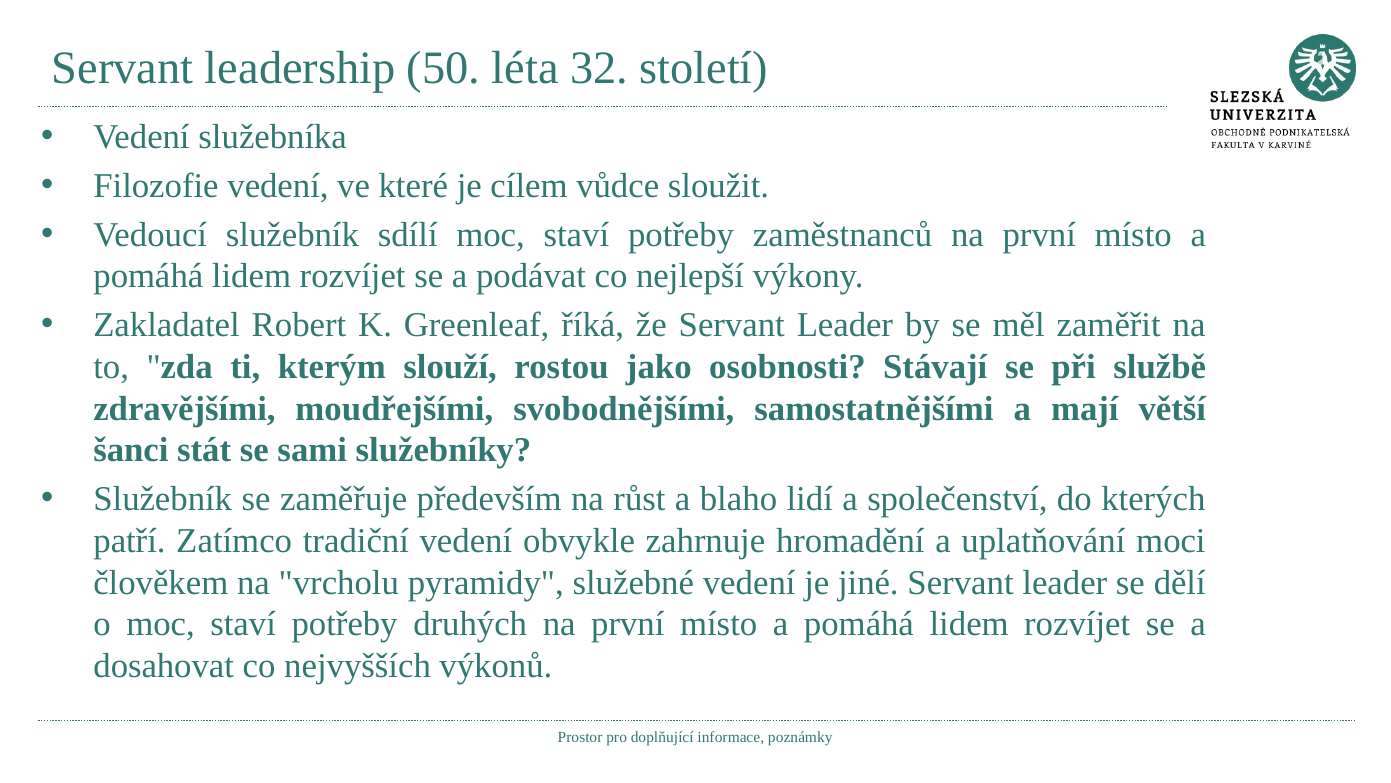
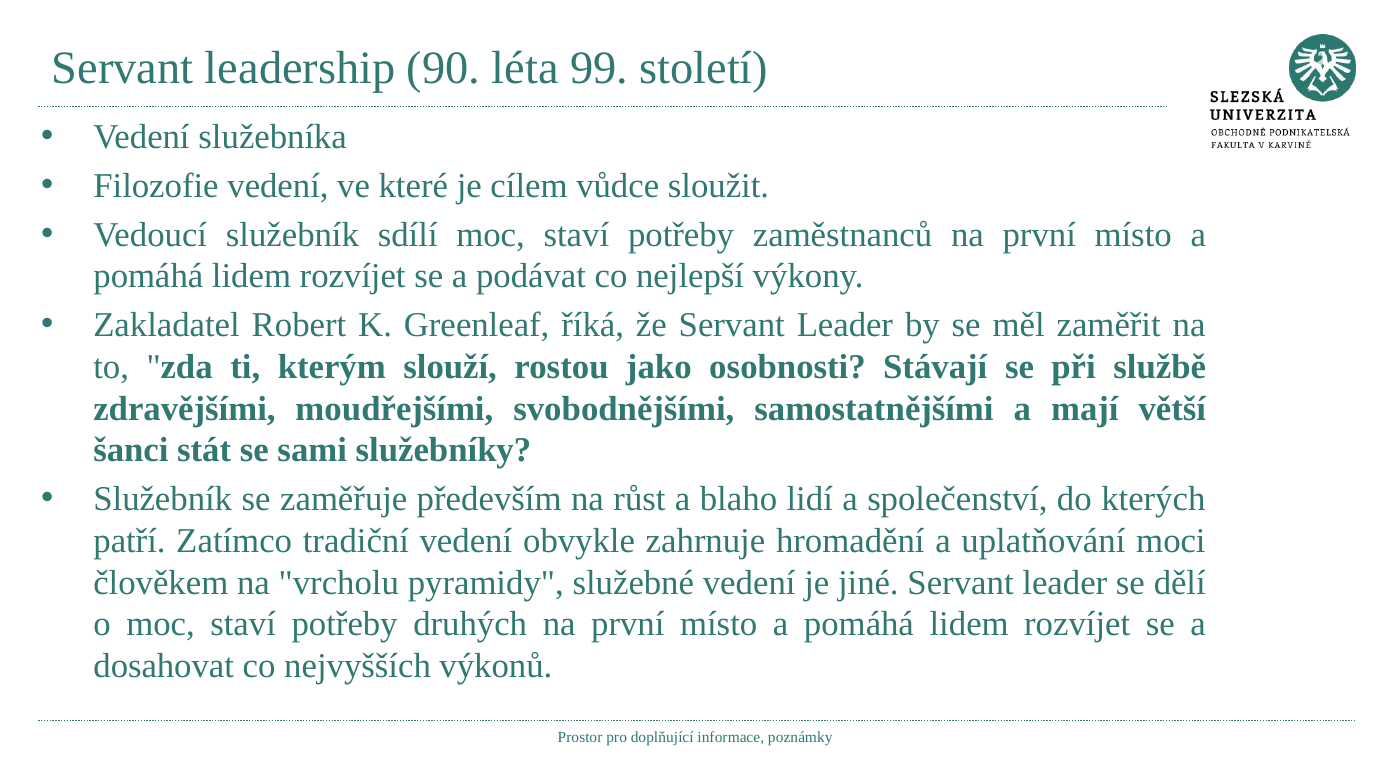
50: 50 -> 90 (443, 68)
32: 32 -> 99 (599, 68)
